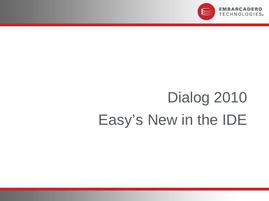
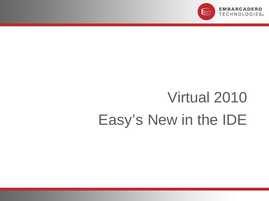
Dialog: Dialog -> Virtual (189, 98)
